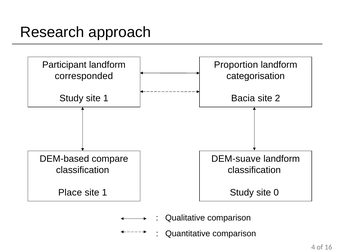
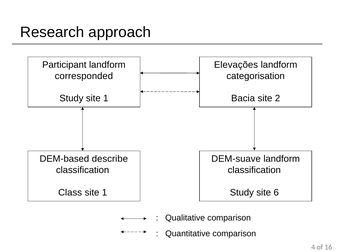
Proportion: Proportion -> Elevações (236, 65)
compare: compare -> describe (110, 159)
Place: Place -> Class (70, 193)
0: 0 -> 6 (276, 193)
